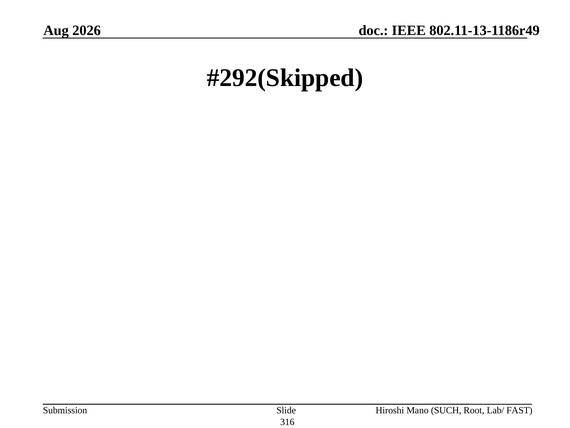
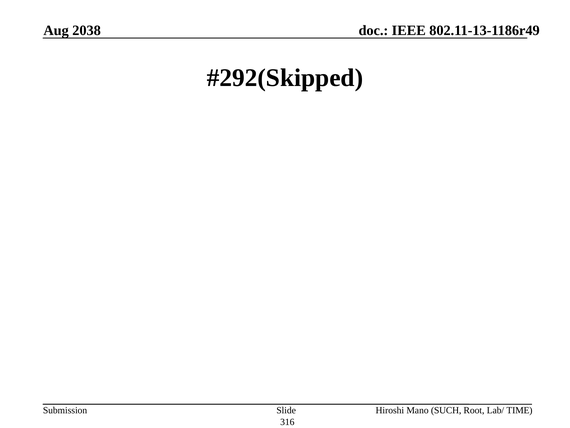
2026: 2026 -> 2038 (87, 30)
FAST: FAST -> TIME (519, 410)
